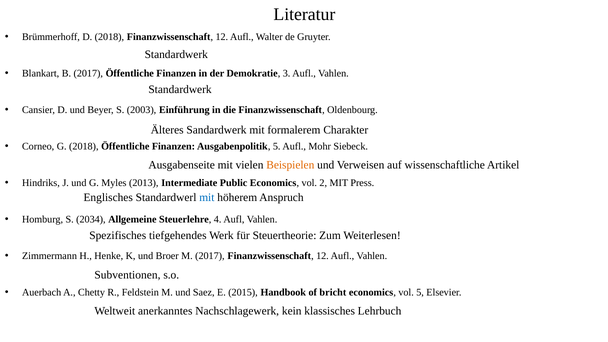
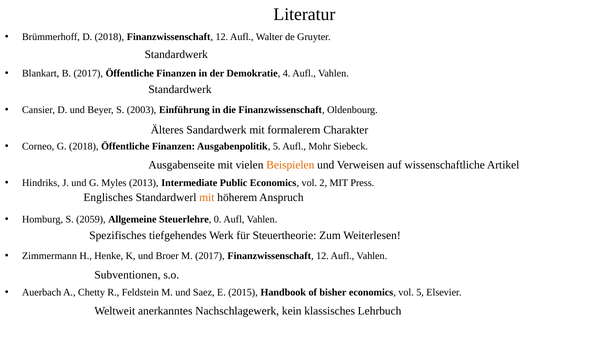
3: 3 -> 4 (287, 74)
mit colour: blue -> orange (207, 198)
2034: 2034 -> 2059 (91, 219)
4: 4 -> 0 (218, 219)
bricht: bricht -> bisher (333, 292)
